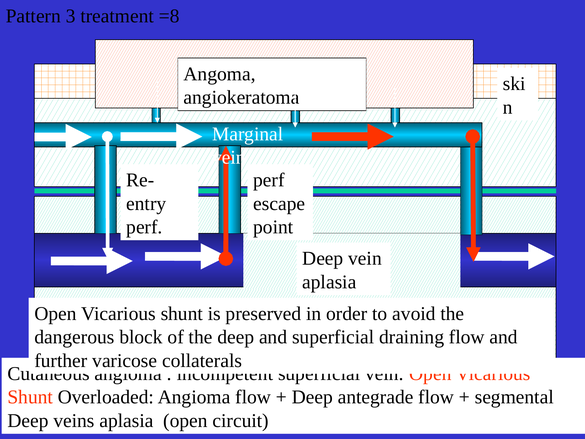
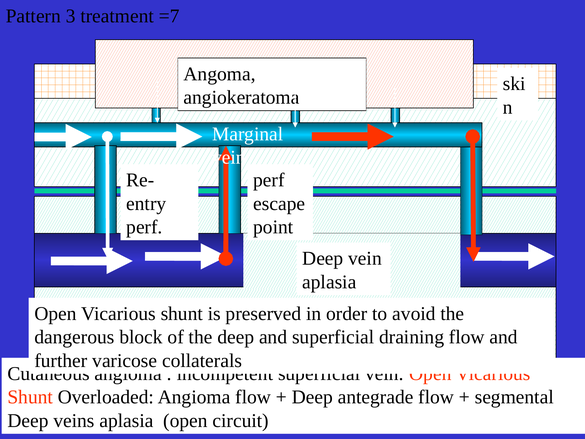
=8: =8 -> =7 (169, 16)
